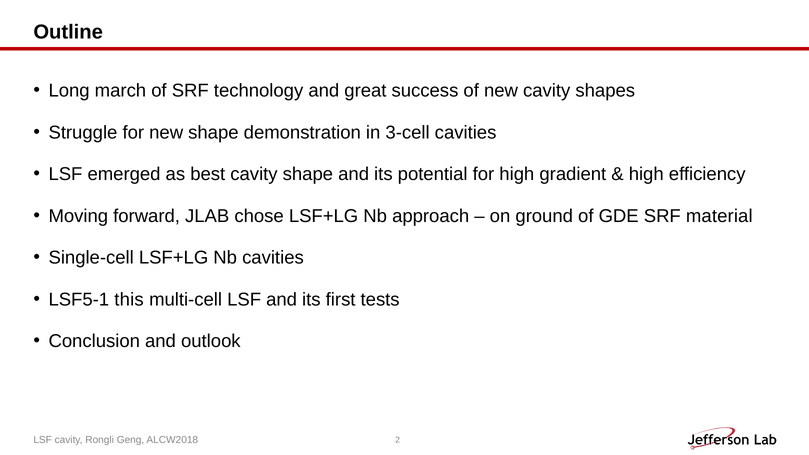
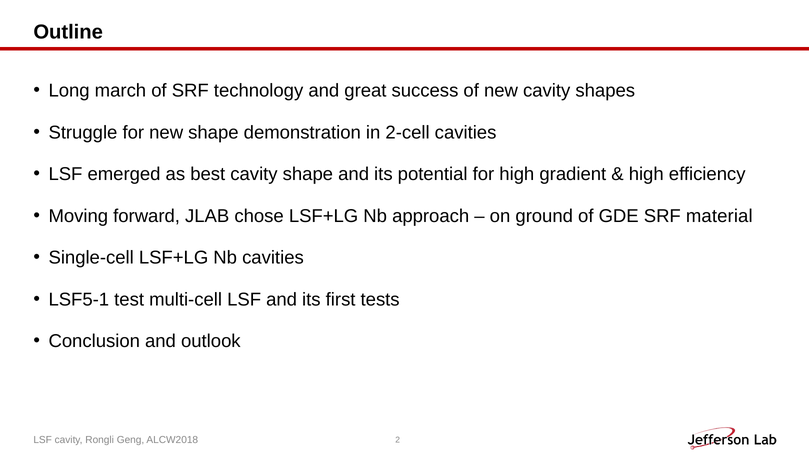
3-cell: 3-cell -> 2-cell (408, 132)
this: this -> test (129, 300)
